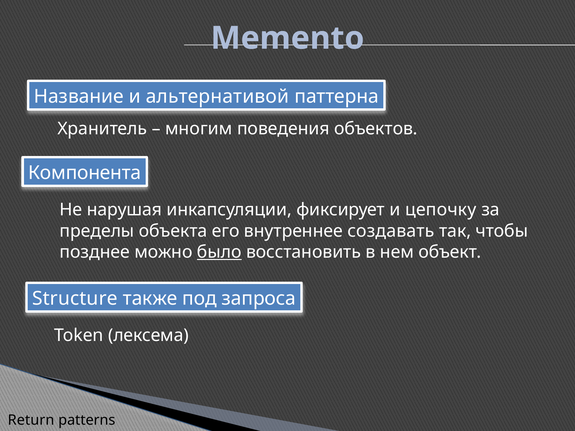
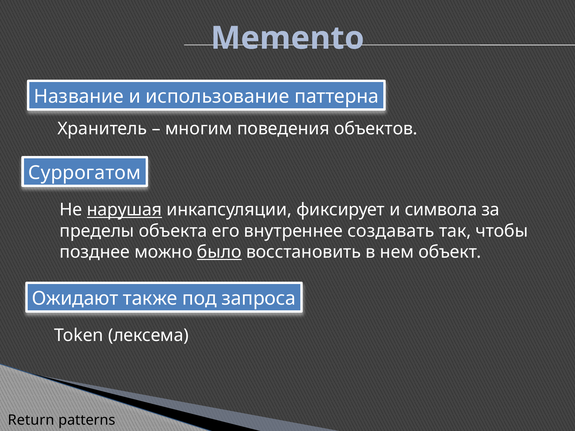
альтернативой: альтернативой -> использование (217, 97)
Компонента: Компонента -> Суррогатом (85, 173)
нарушая underline: none -> present (124, 210)
цепочку: цепочку -> символа (441, 210)
Structure: Structure -> Ожидают (75, 299)
